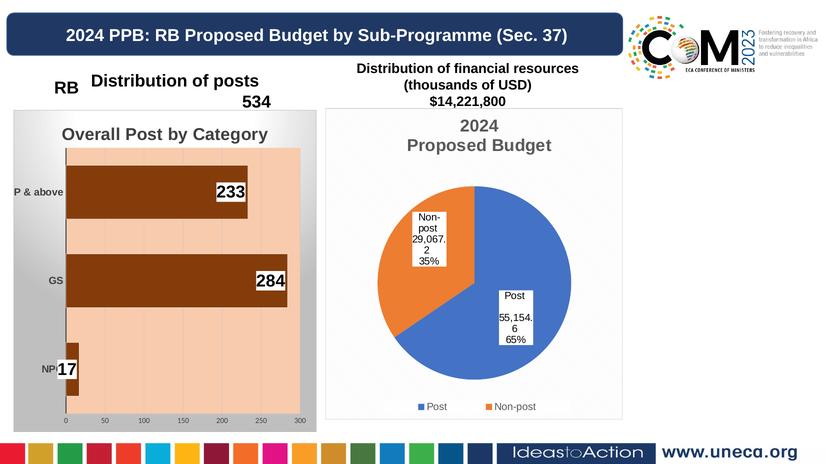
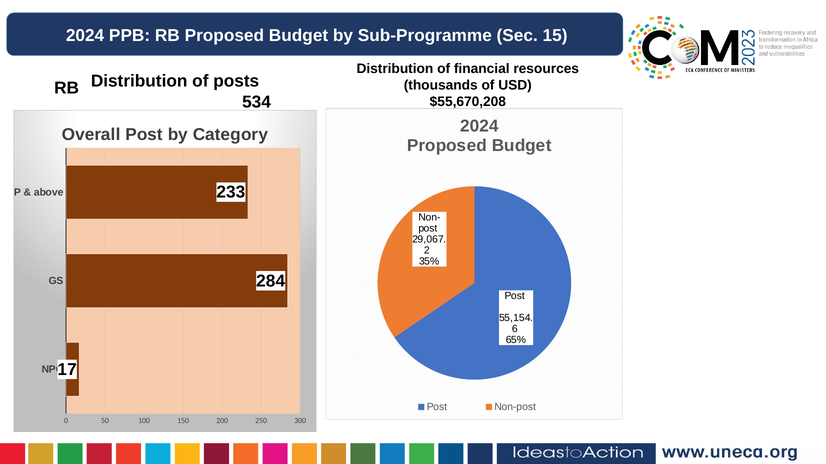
37: 37 -> 15 (555, 35)
$14,221,800: $14,221,800 -> $55,670,208 (468, 102)
